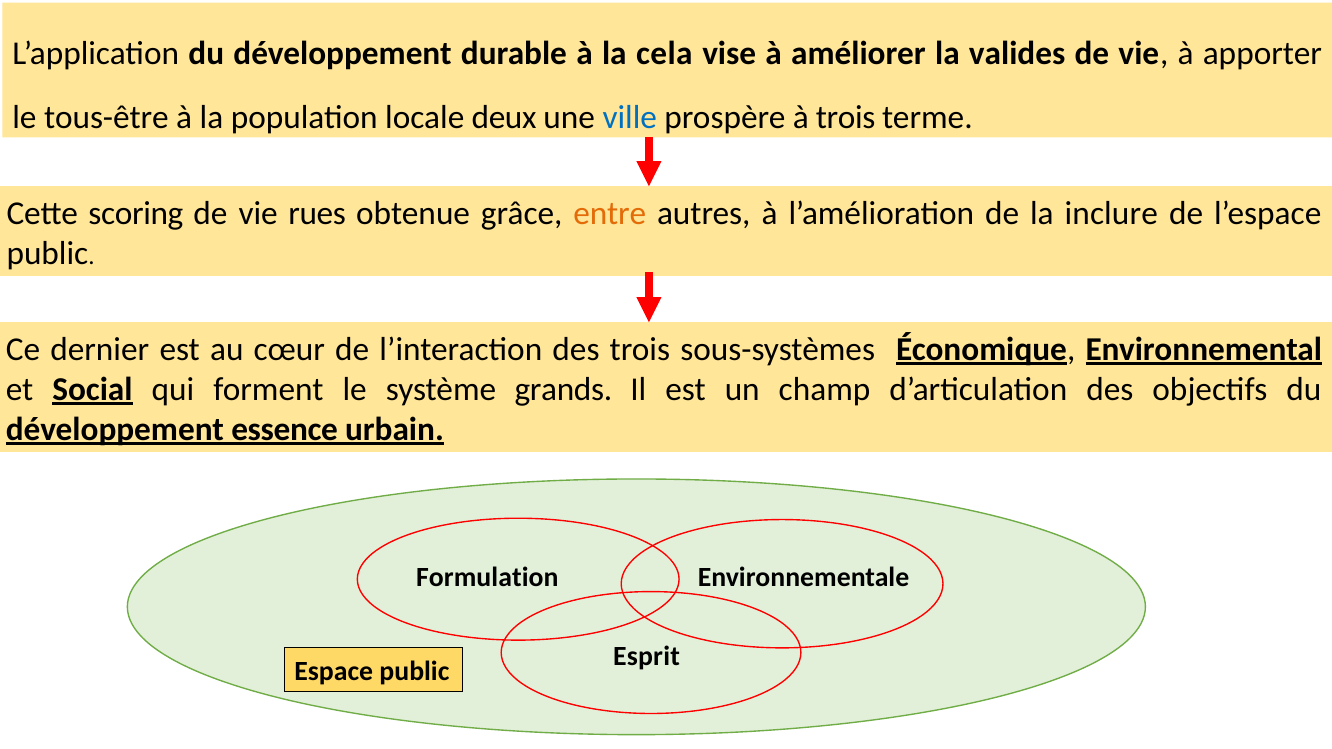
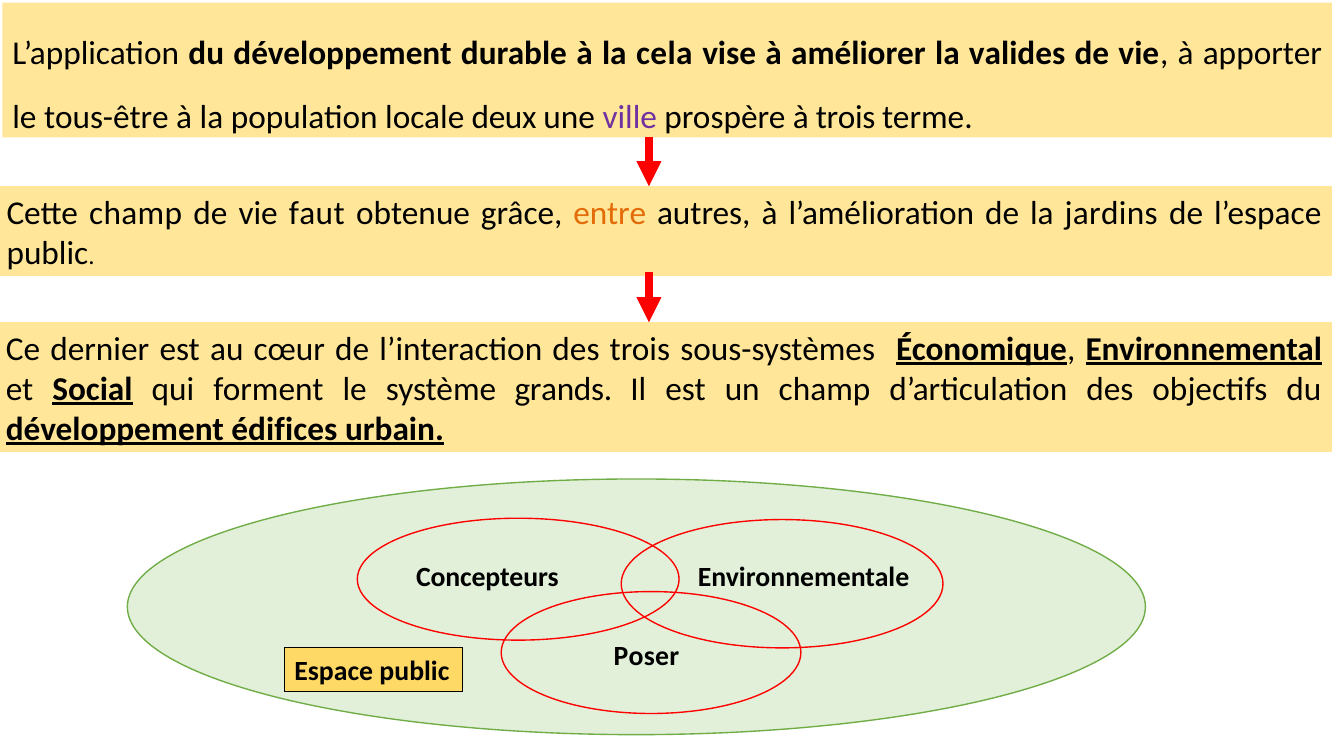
ville colour: blue -> purple (630, 118)
Cette scoring: scoring -> champ (136, 213)
rues: rues -> faut (317, 213)
inclure: inclure -> jardins (1111, 213)
essence: essence -> édifices (284, 430)
Formulation: Formulation -> Concepteurs (487, 578)
Esprit: Esprit -> Poser (646, 656)
